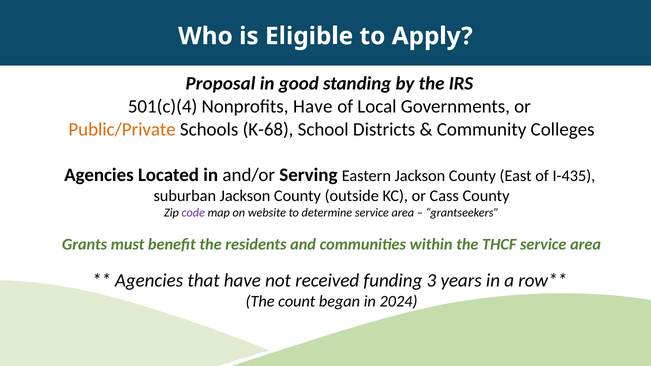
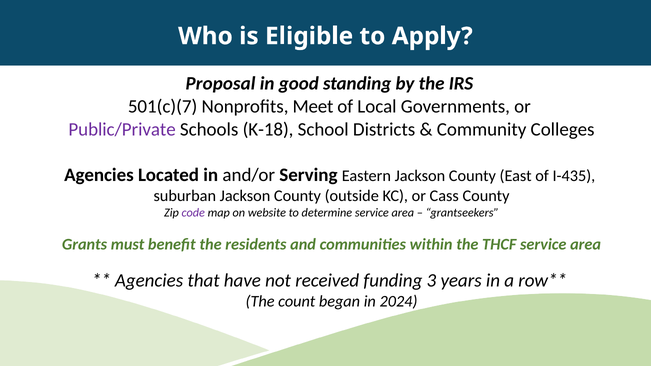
501(c)(4: 501(c)(4 -> 501(c)(7 (163, 107)
Nonprofits Have: Have -> Meet (313, 107)
Public/Private colour: orange -> purple (122, 129)
K-68: K-68 -> K-18 (268, 129)
